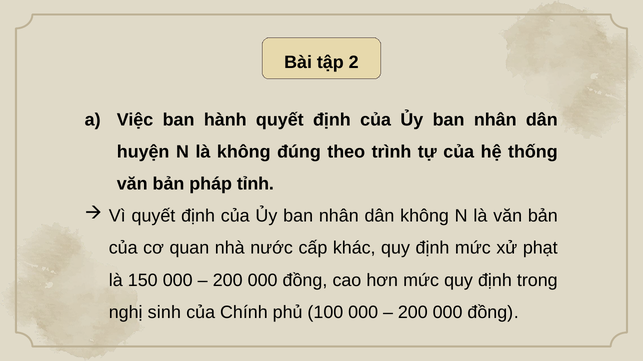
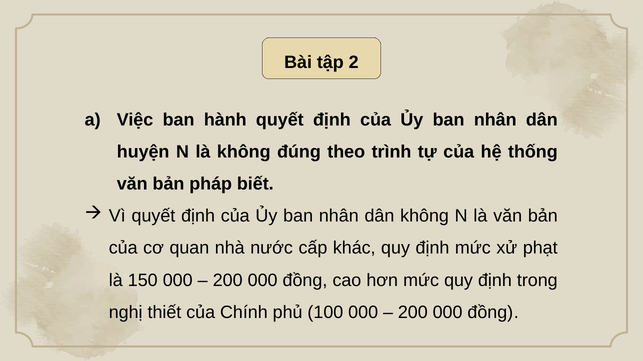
tỉnh: tỉnh -> biết (255, 184)
sinh: sinh -> thiết (164, 313)
